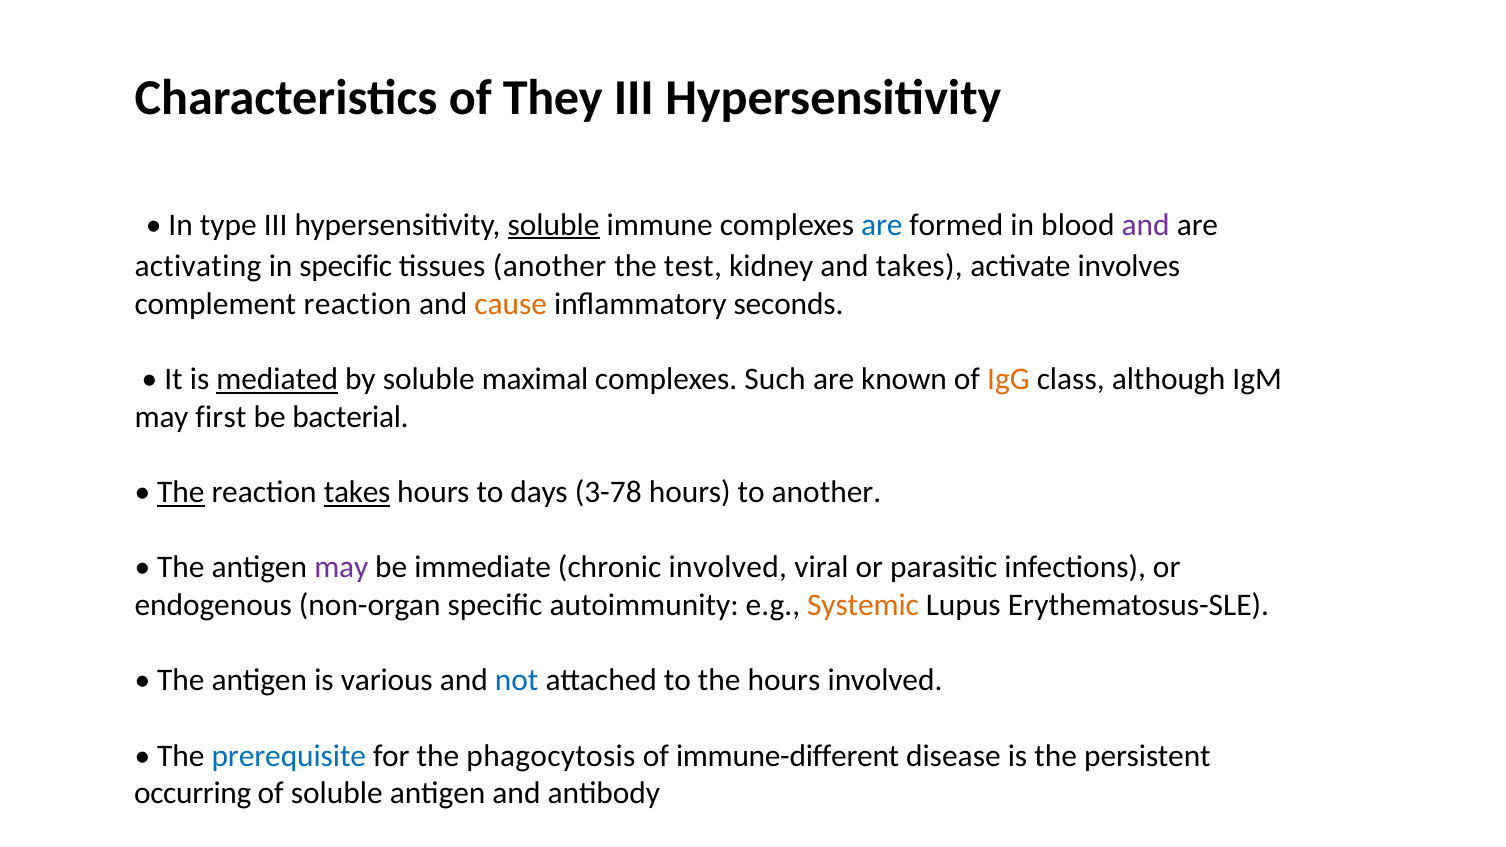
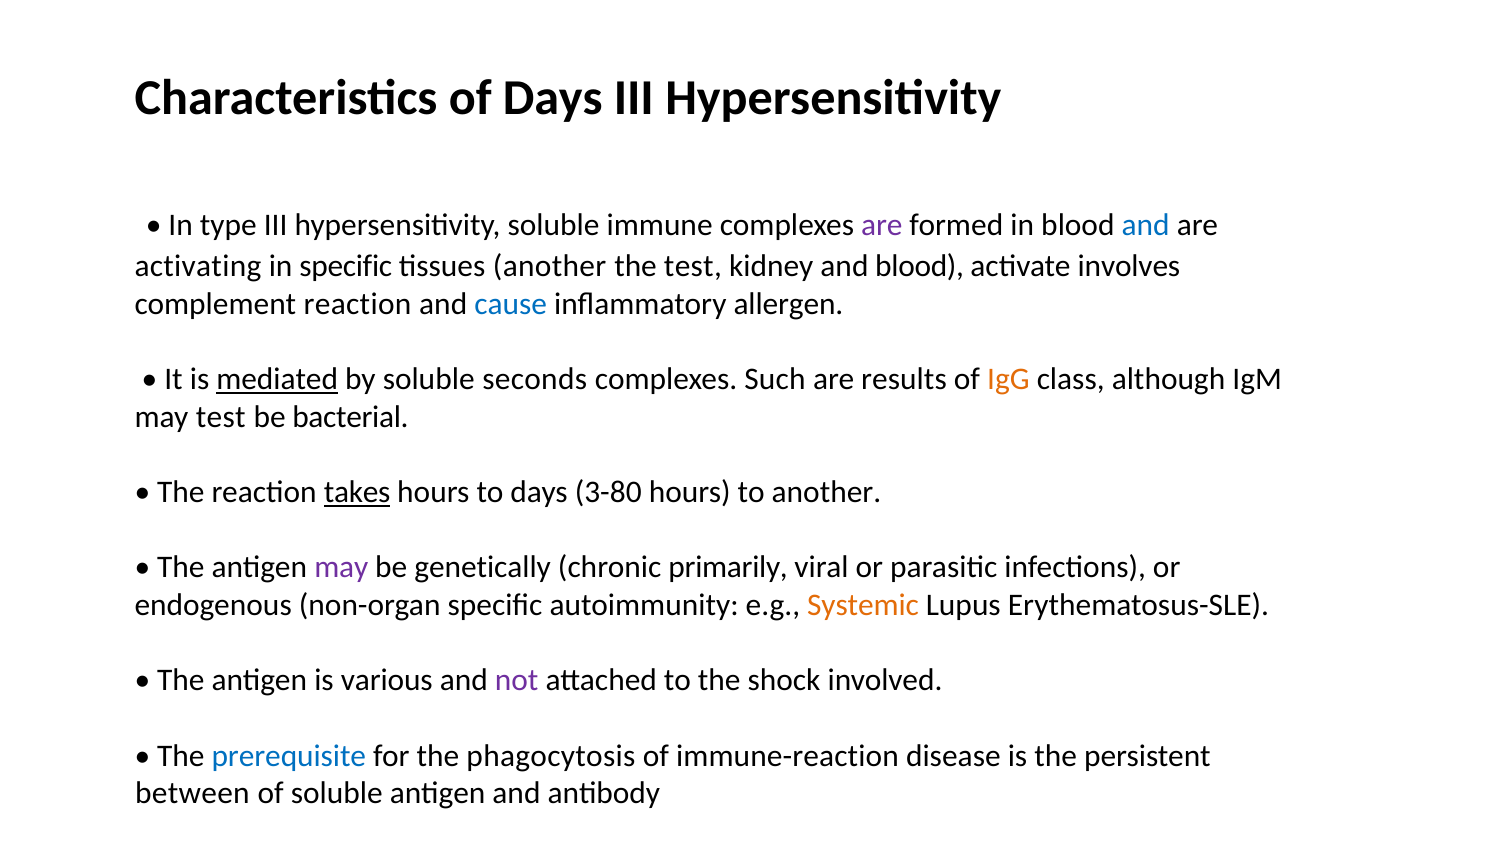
of They: They -> Days (553, 98)
soluble underline: present -> none (554, 225)
are colour: blue -> purple (882, 225)
and colour: purple -> blue (1146, 225)
and takes: takes -> blood (920, 266)
cause colour: orange -> blue (511, 304)
seconds: seconds -> allergen (788, 304)
maximal: maximal -> seconds (535, 379)
known: known -> results (904, 379)
may first: first -> test (221, 417)
The underline: present -> none (181, 492)
3-78: 3-78 -> 3-80 (608, 492)
immediate: immediate -> genetically (483, 568)
chronic involved: involved -> primarily (728, 568)
not colour: blue -> purple (517, 681)
the hours: hours -> shock (784, 681)
immune-different: immune-different -> immune-reaction (787, 756)
occurring: occurring -> between (192, 794)
